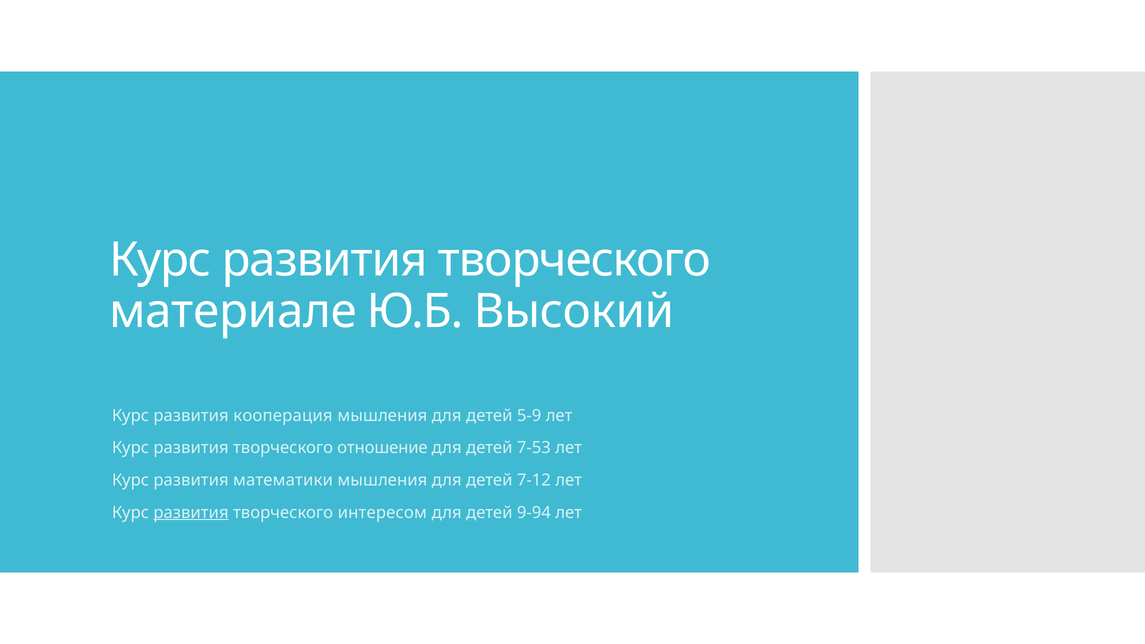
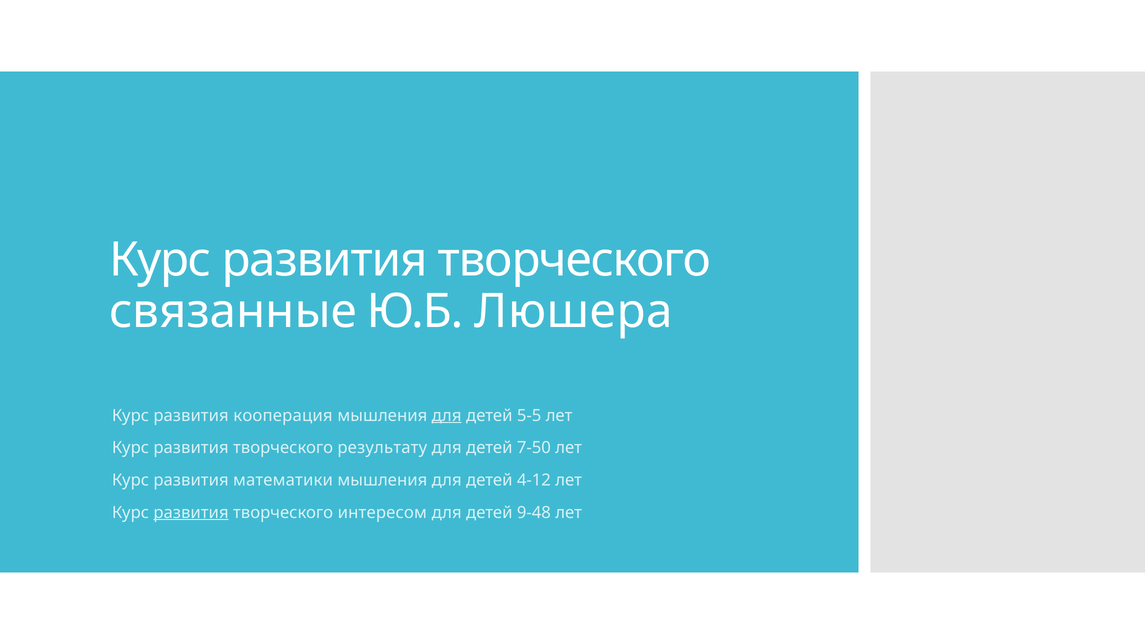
материале: материале -> связанные (233, 312)
Высокий: Высокий -> Люшера (573, 312)
для underline: none -> present (447, 416)
5-9: 5-9 -> 5-5 (529, 416)
отношение: отношение -> результату (382, 448)
7-53: 7-53 -> 7-50 (534, 448)
7-12: 7-12 -> 4-12 (534, 480)
9-94: 9-94 -> 9-48 (534, 513)
